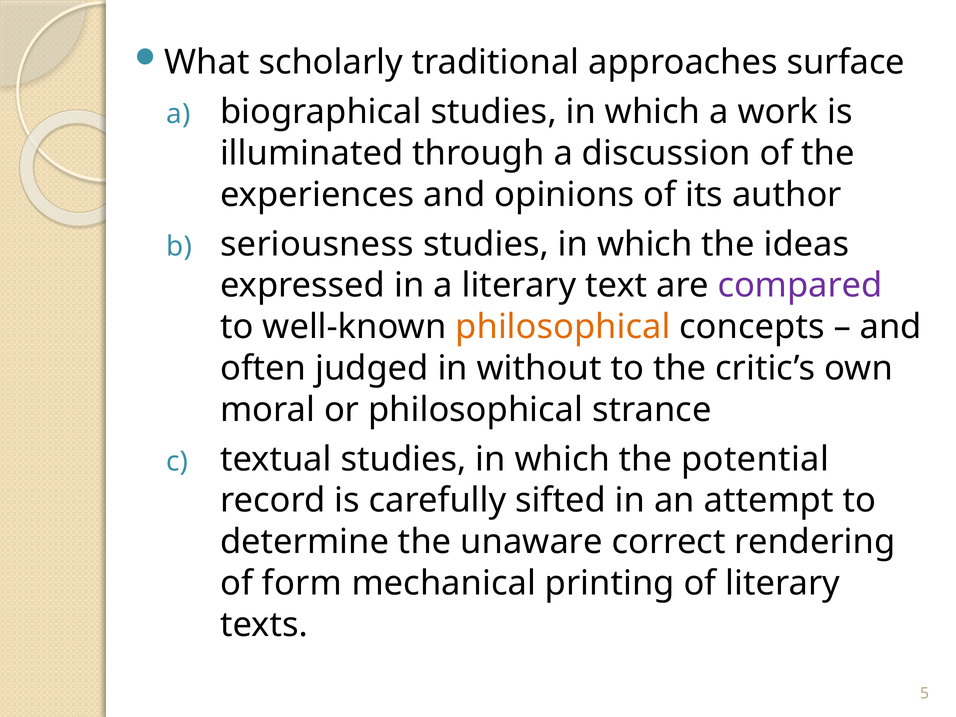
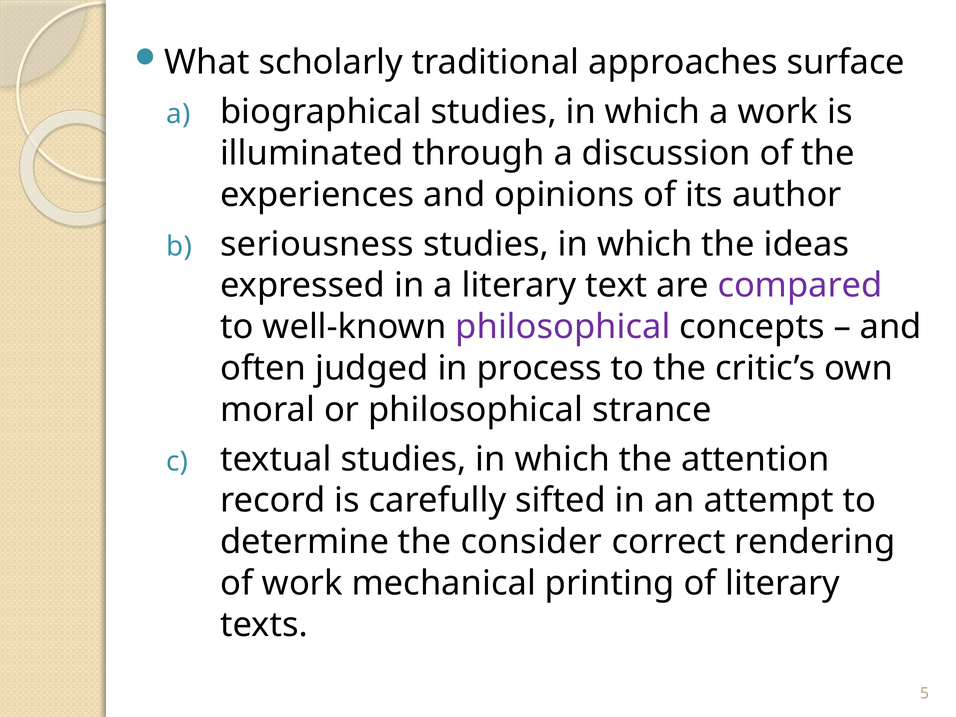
philosophical colour: orange -> purple (563, 327)
without: without -> process (539, 368)
potential: potential -> attention (755, 459)
unaware: unaware -> consider (531, 542)
of form: form -> work (302, 583)
